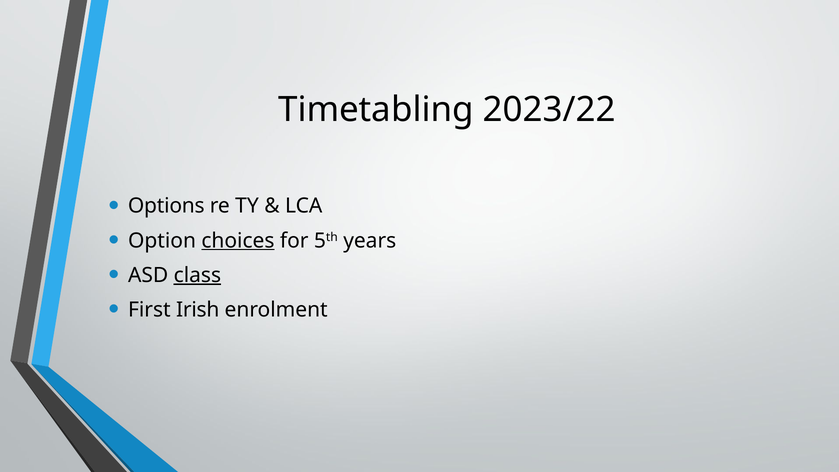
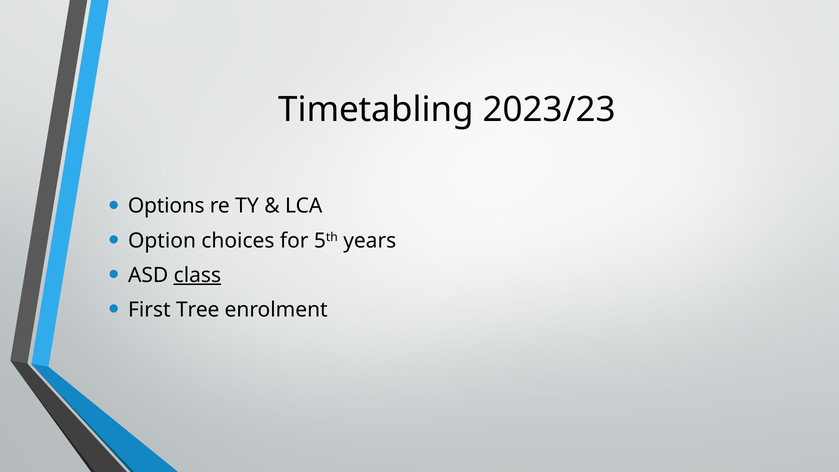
2023/22: 2023/22 -> 2023/23 (549, 110)
choices underline: present -> none (238, 241)
Irish: Irish -> Tree (198, 310)
